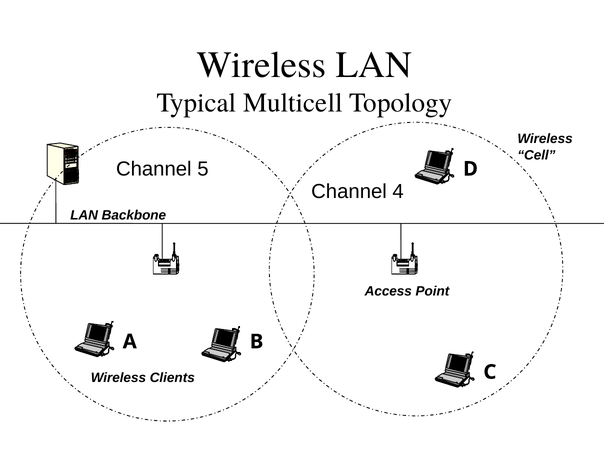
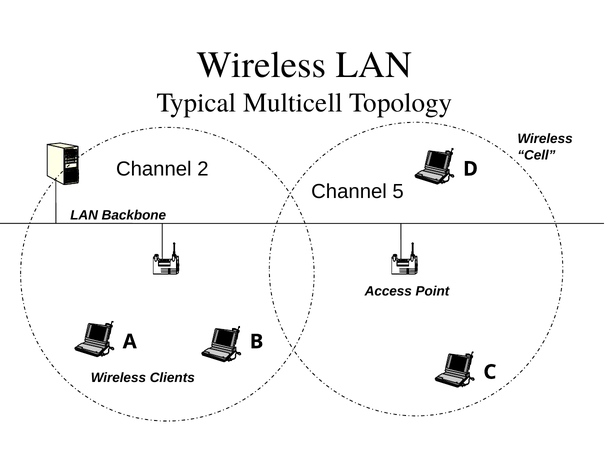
5: 5 -> 2 (203, 169)
4: 4 -> 5 (398, 191)
